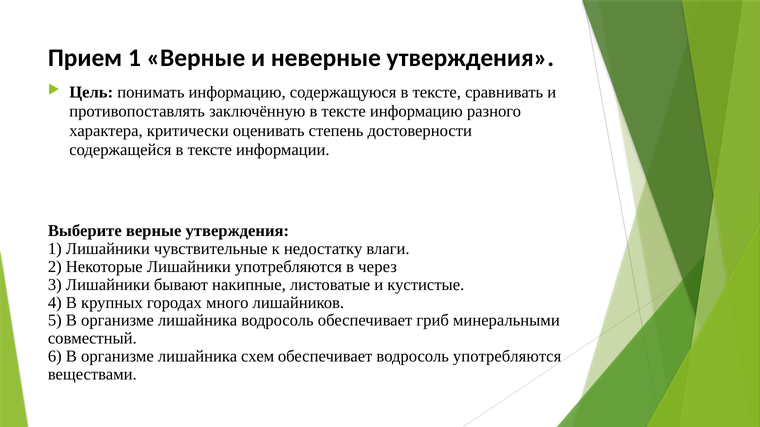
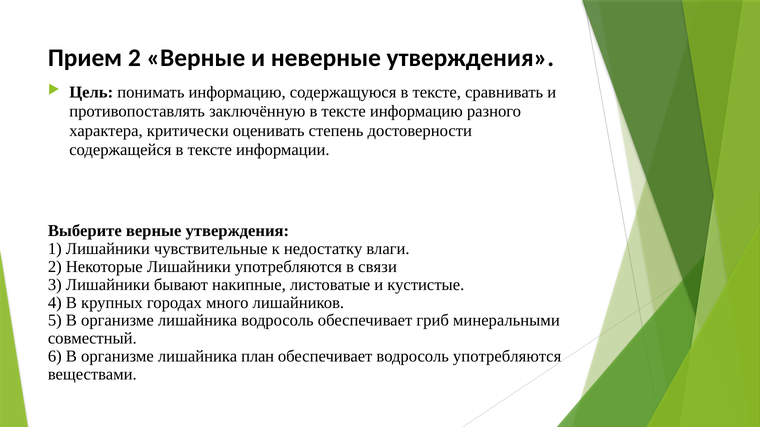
Прием 1: 1 -> 2 (134, 58)
через: через -> связи (378, 267)
схем: схем -> план (258, 357)
